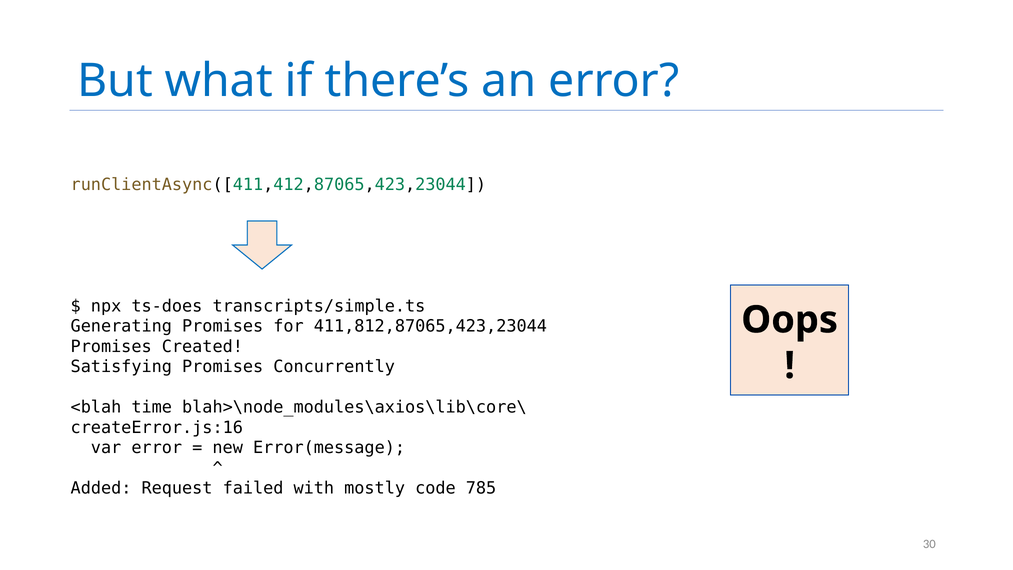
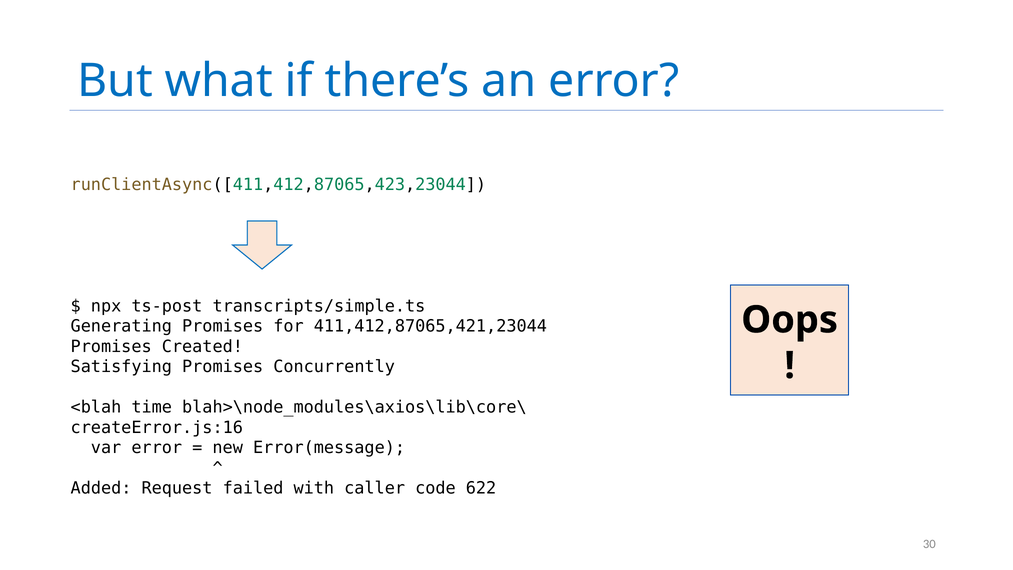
ts-does: ts-does -> ts-post (167, 306)
411,812,87065,423,23044: 411,812,87065,423,23044 -> 411,412,87065,421,23044 (430, 326)
mostly: mostly -> caller (375, 488)
785: 785 -> 622 (481, 488)
